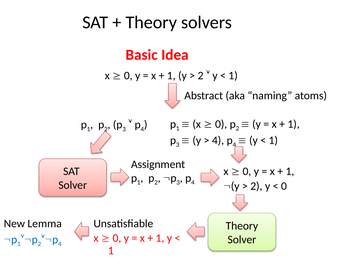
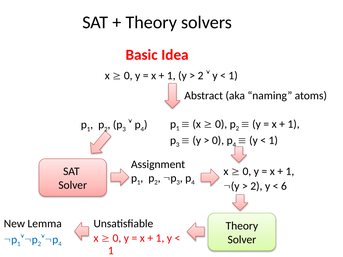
4: 4 -> 0 (218, 141)
0: 0 -> 6 (284, 186)
